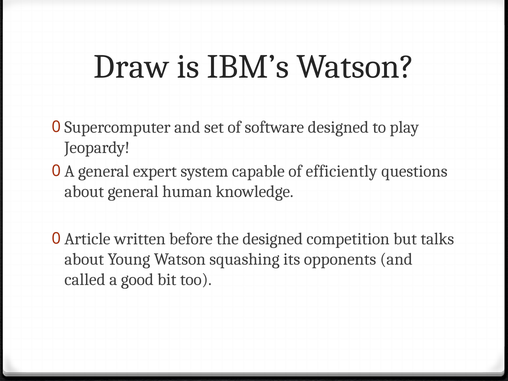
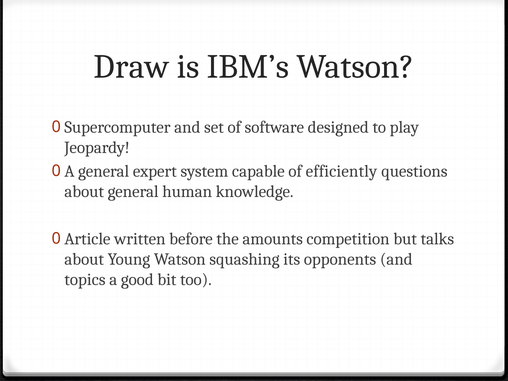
the designed: designed -> amounts (273, 239)
called: called -> topics (85, 280)
